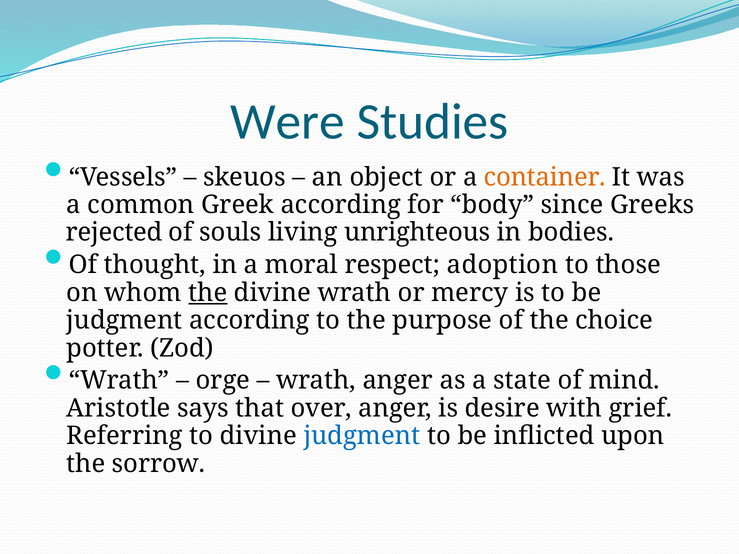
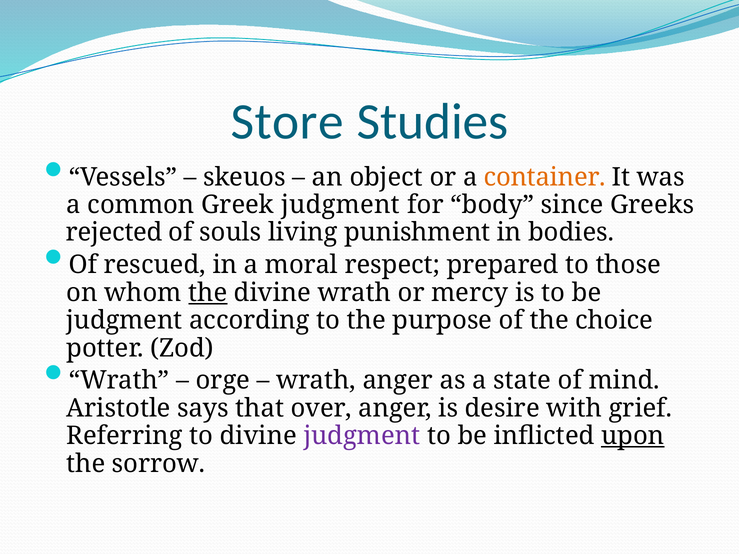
Were: Were -> Store (287, 122)
Greek according: according -> judgment (341, 205)
unrighteous: unrighteous -> punishment (417, 233)
thought: thought -> rescued (155, 265)
adoption: adoption -> prepared (503, 265)
judgment colour: blue -> purple (362, 436)
upon underline: none -> present (633, 436)
